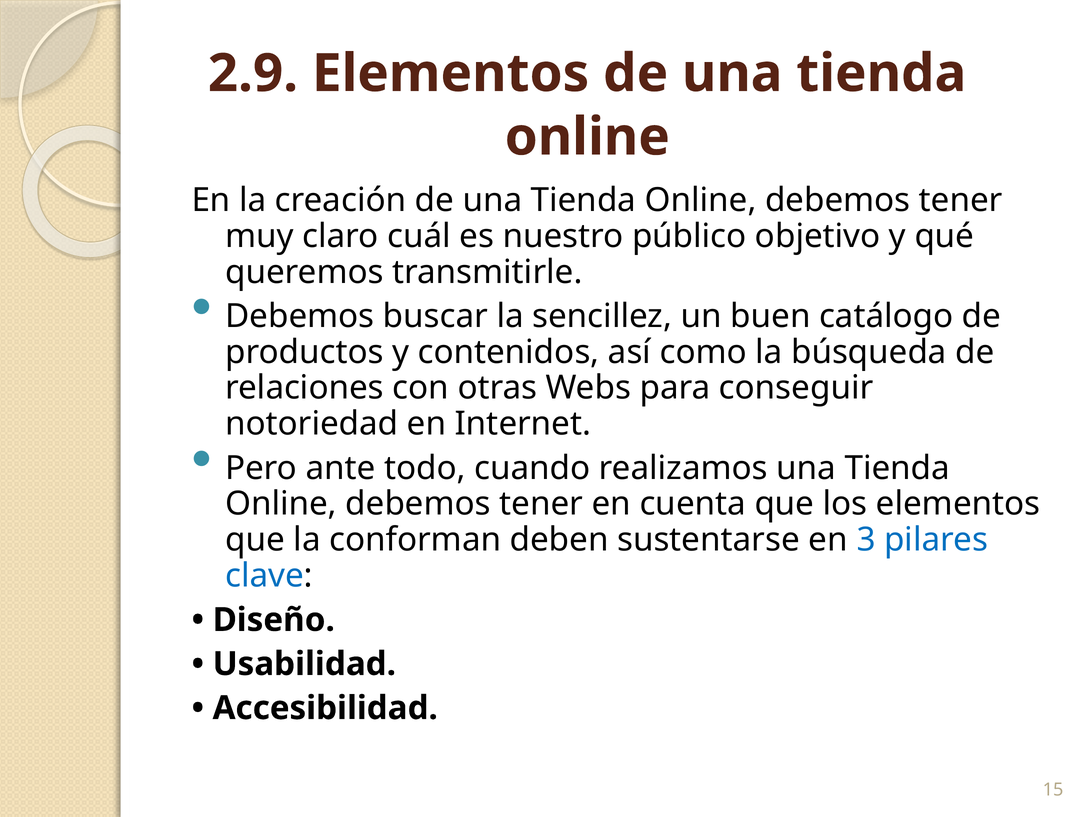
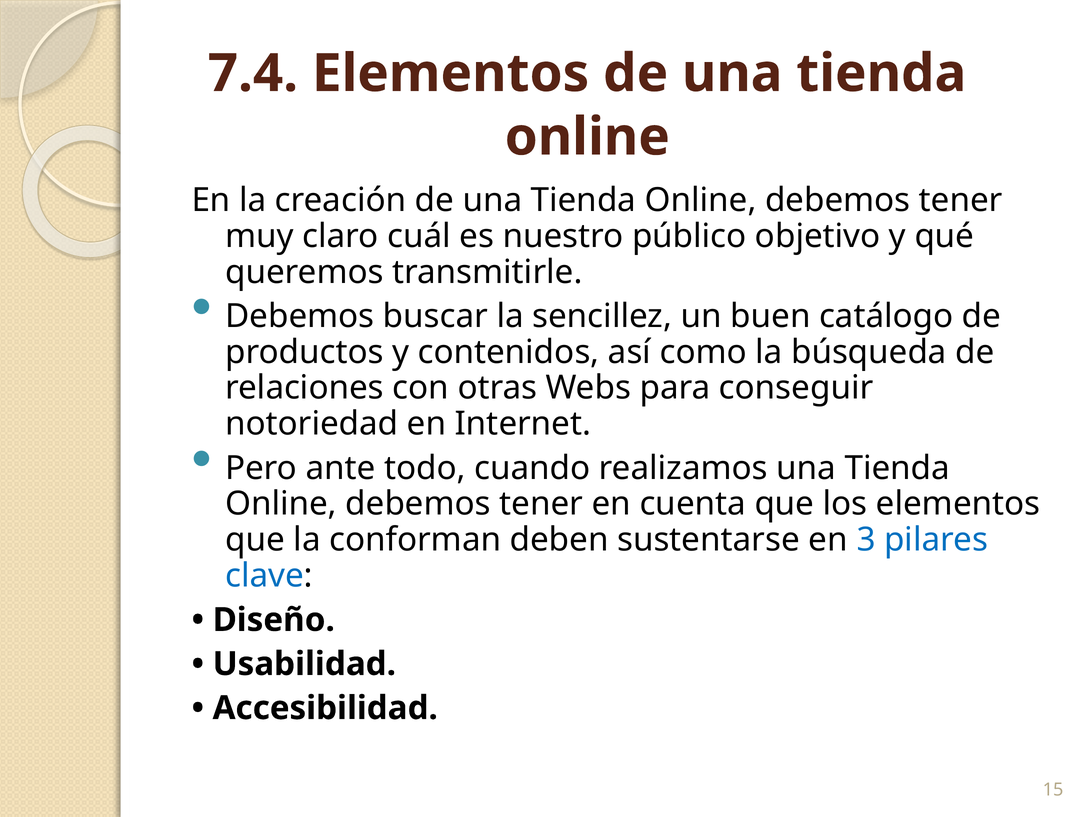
2.9: 2.9 -> 7.4 (253, 74)
